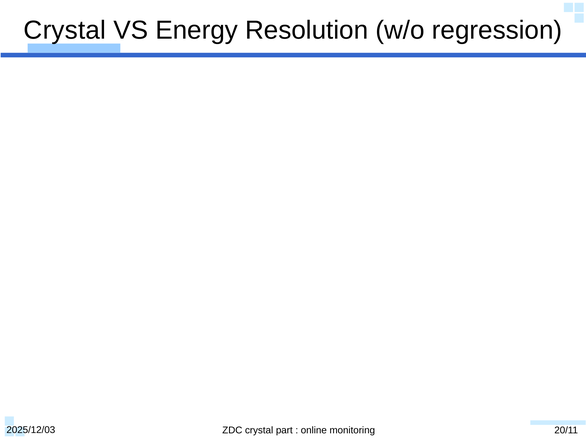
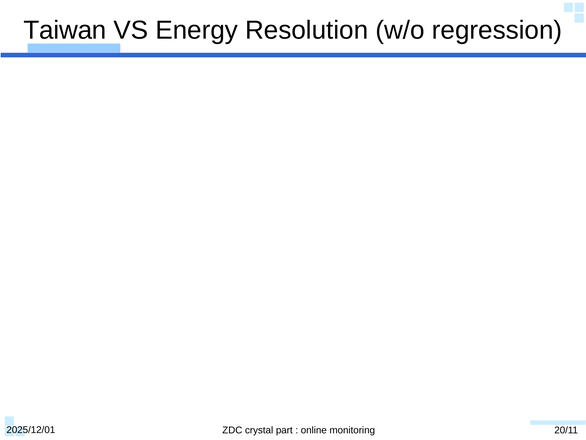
Crystal: Crystal -> Taiwan (65, 30)
2025/12/03: 2025/12/03 -> 2025/12/01 (31, 429)
